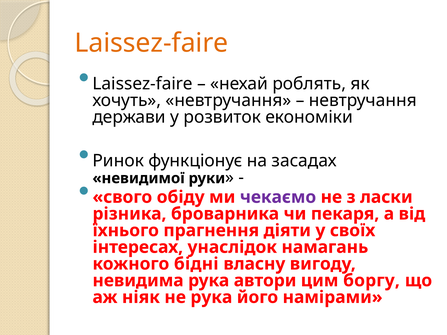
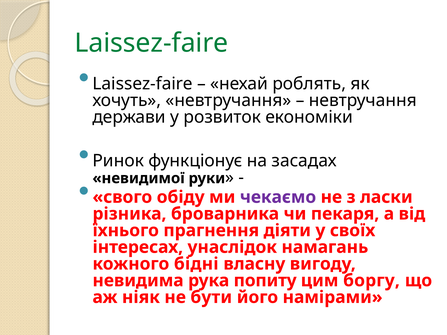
Laissez-faire colour: orange -> green (151, 43)
автори: автори -> попиту (265, 281)
не рука: рука -> бути (211, 297)
